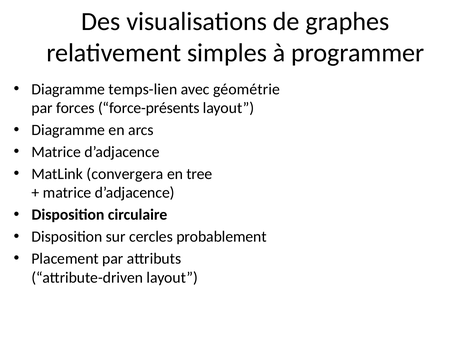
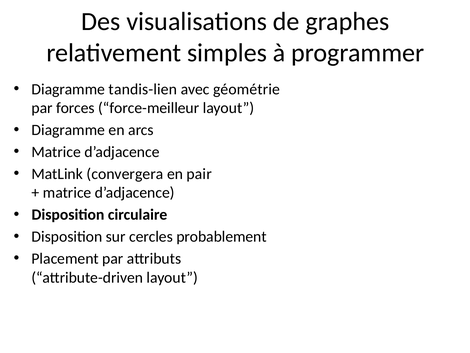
temps-lien: temps-lien -> tandis-lien (143, 89)
force-présents: force-présents -> force-meilleur (149, 108)
tree: tree -> pair (199, 174)
